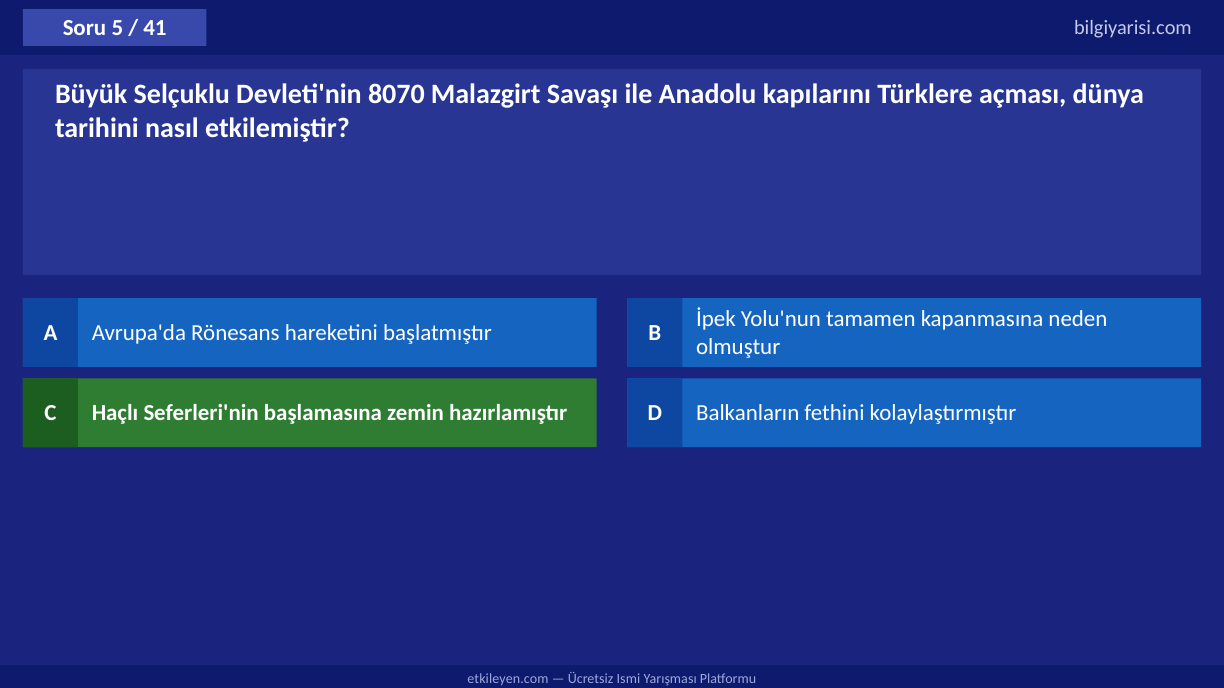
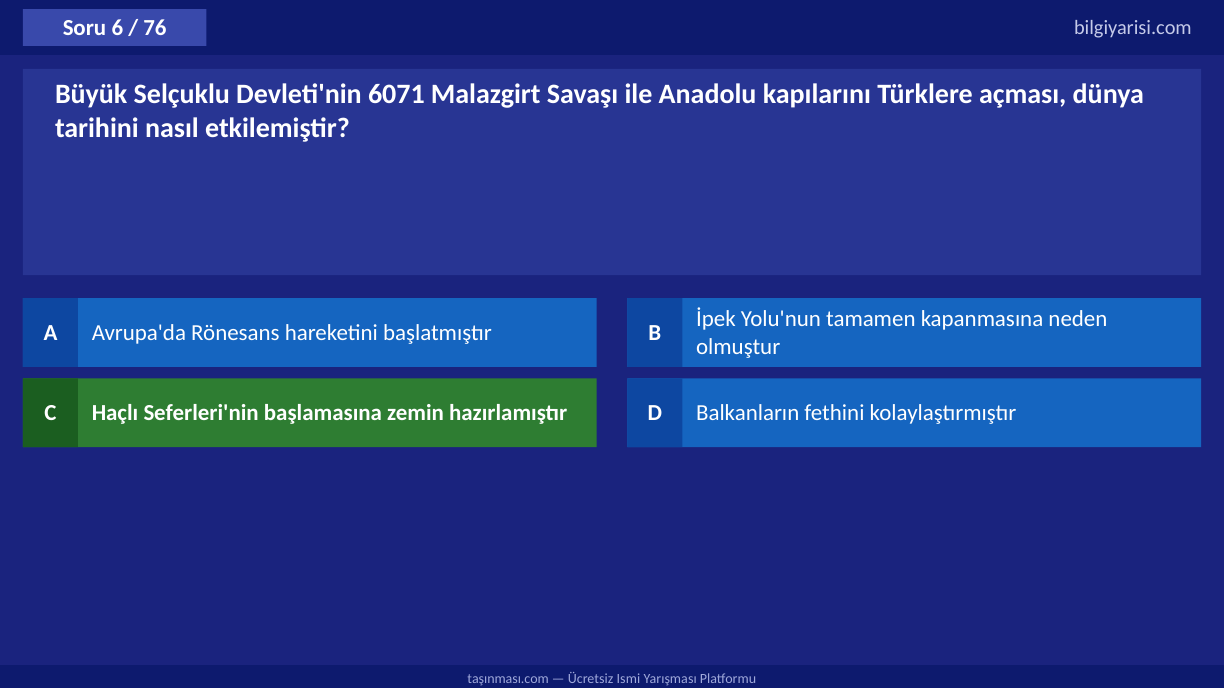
5: 5 -> 6 (117, 28)
41: 41 -> 76 (155, 28)
8070: 8070 -> 6071 (396, 94)
etkileyen.com: etkileyen.com -> taşınması.com (508, 679)
